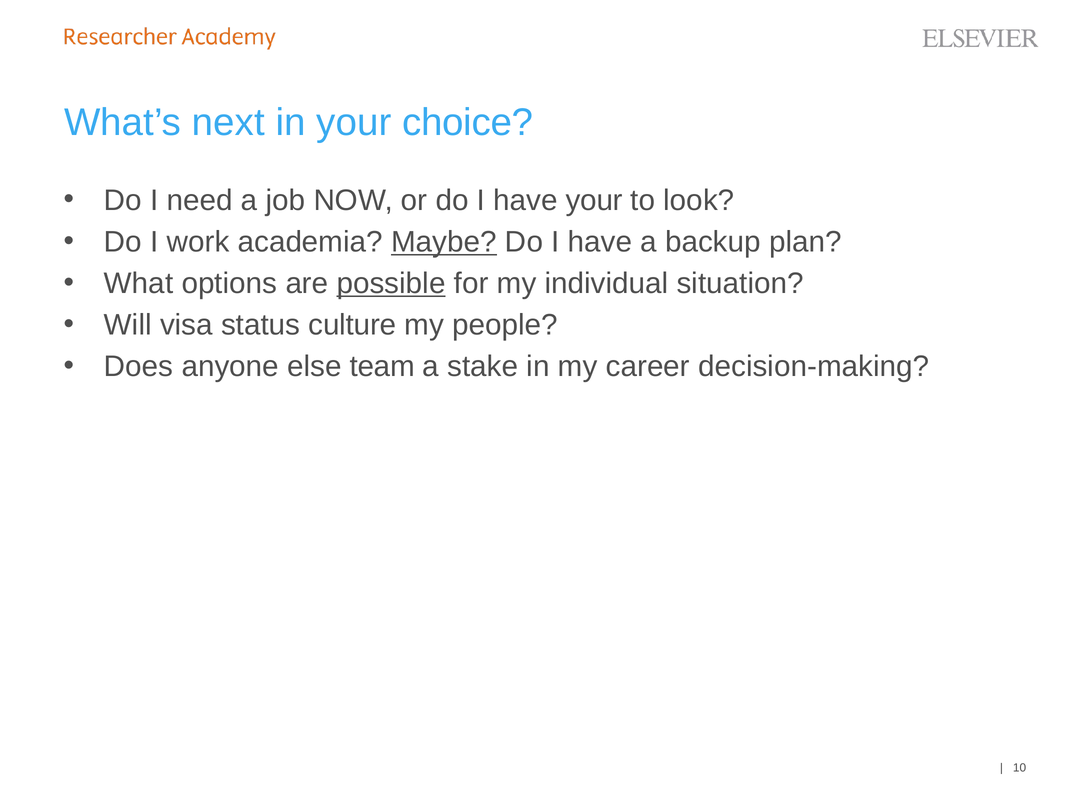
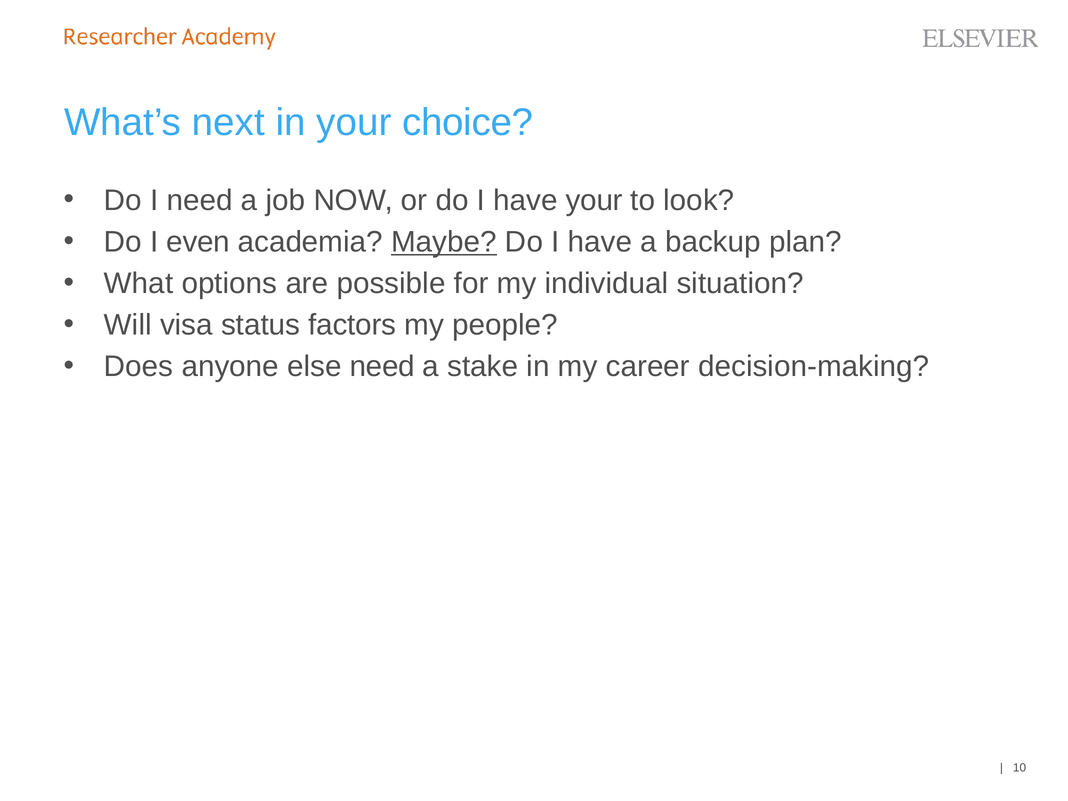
work: work -> even (198, 242)
possible underline: present -> none (391, 283)
culture: culture -> factors (352, 325)
else team: team -> need (382, 367)
